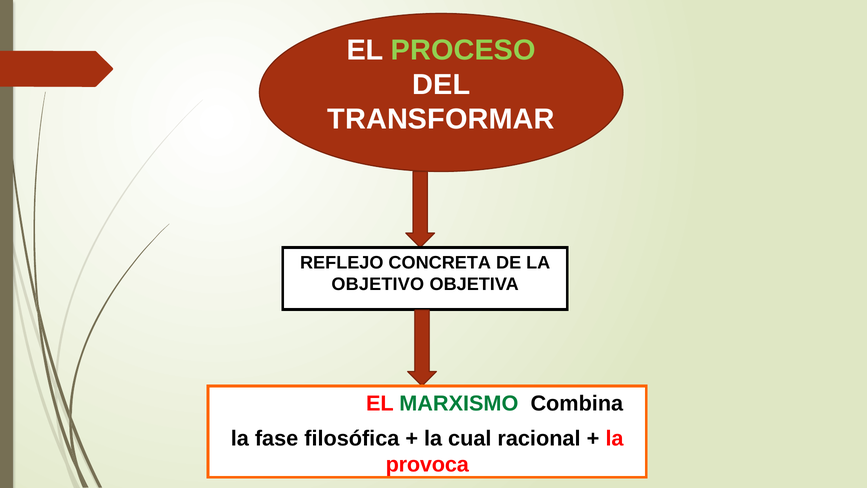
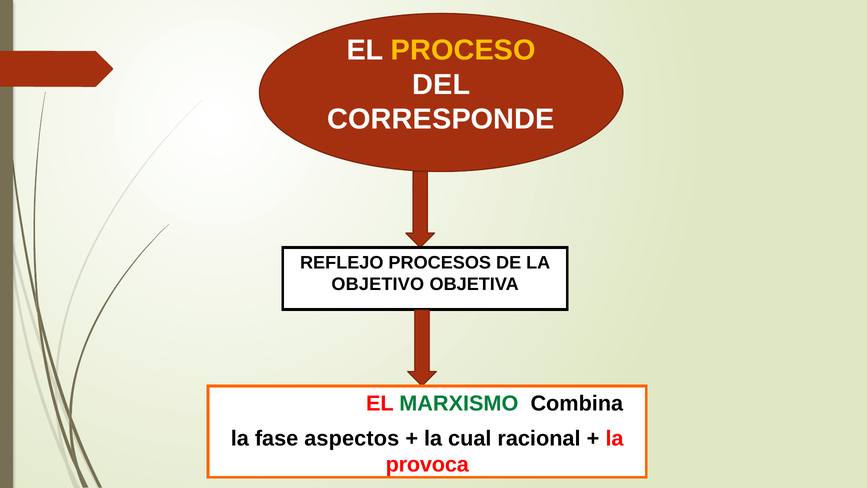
PROCESO colour: light green -> yellow (463, 50)
TRANSFORMAR: TRANSFORMAR -> CORRESPONDE (441, 119)
CONCRETA: CONCRETA -> PROCESOS (440, 263)
filosófica: filosófica -> aspectos (352, 439)
